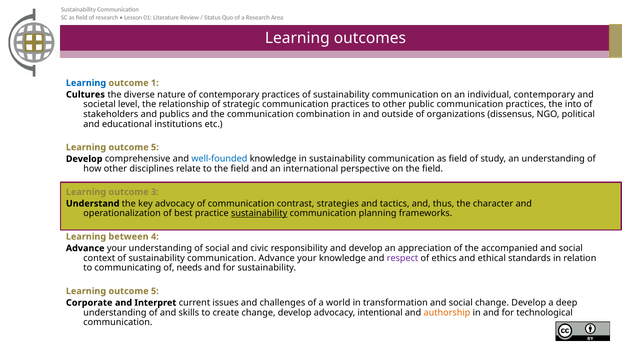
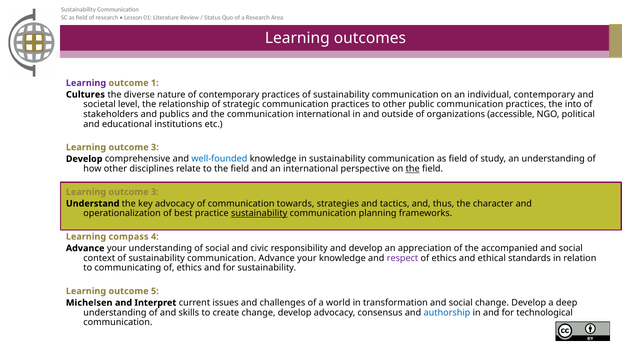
Learning colour: blue -> purple (86, 83)
communication combination: combination -> international (323, 114)
dissensus: dissensus -> accessible (511, 114)
5: 5 -> 3 (155, 147)
the underline: none -> present (413, 169)
contrast: contrast -> towards (296, 203)
between: between -> compass (129, 237)
needs: needs -> ethics (189, 268)
Corporate: Corporate -> Michelsen (89, 303)
intentional: intentional -> consensus (380, 312)
authorship colour: orange -> blue (447, 312)
